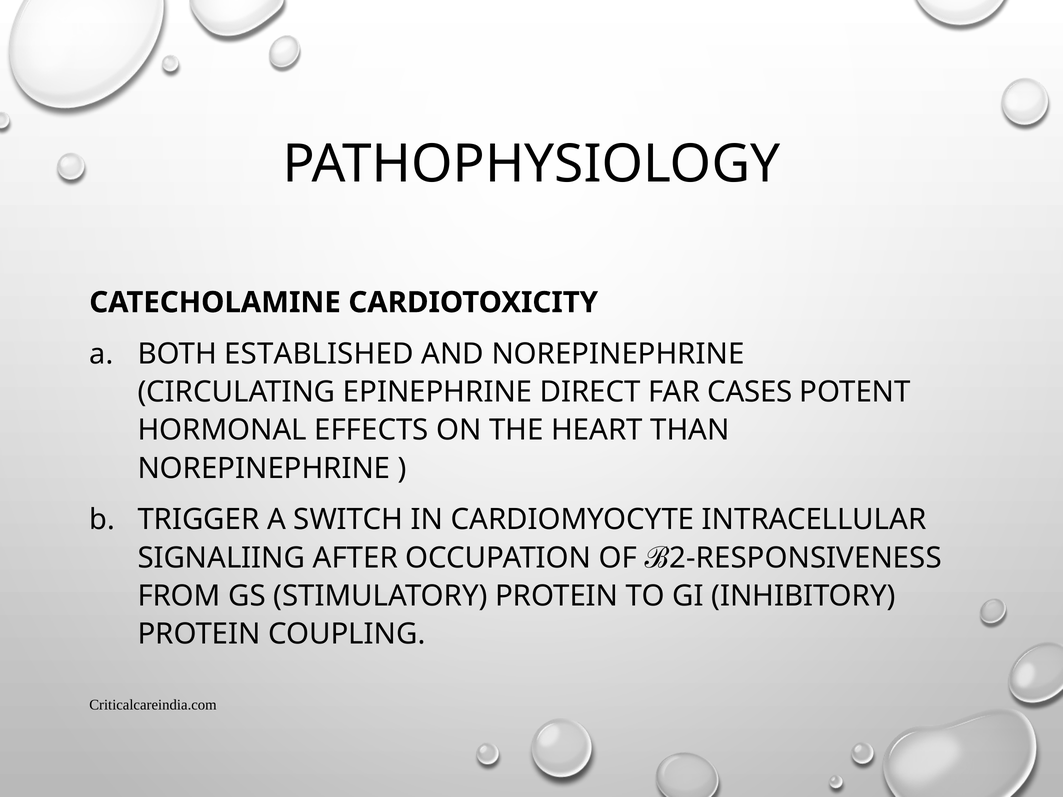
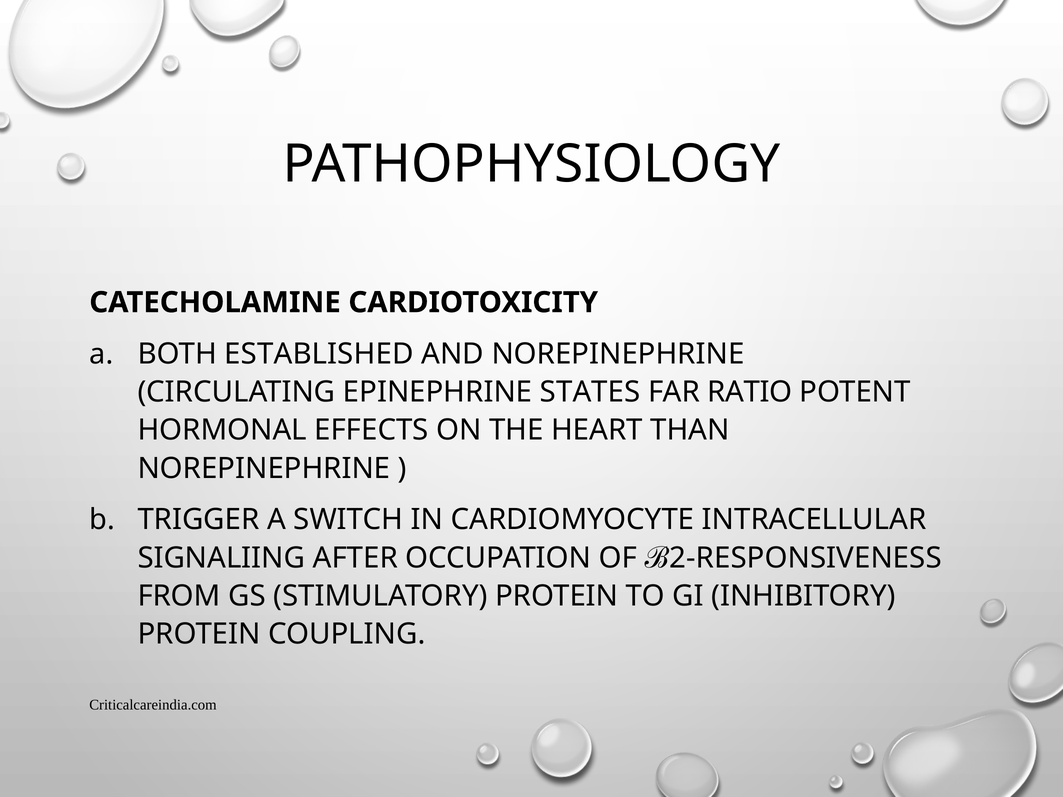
DIRECT: DIRECT -> STATES (590, 392)
CASES: CASES -> RATIO (750, 392)
